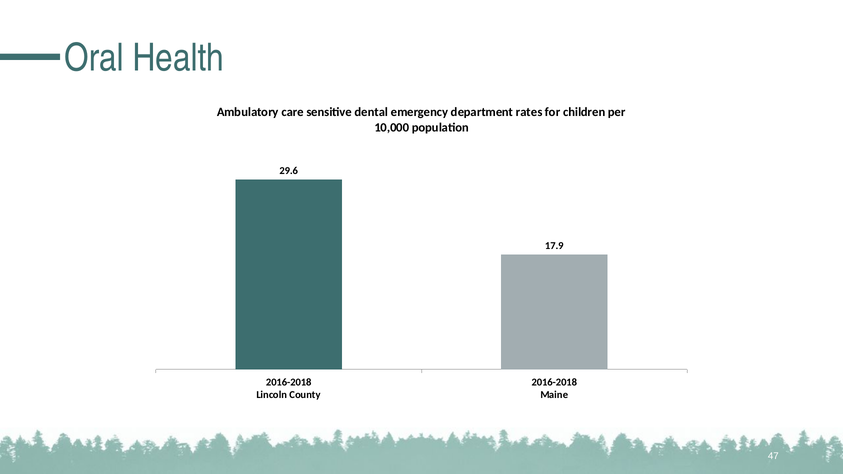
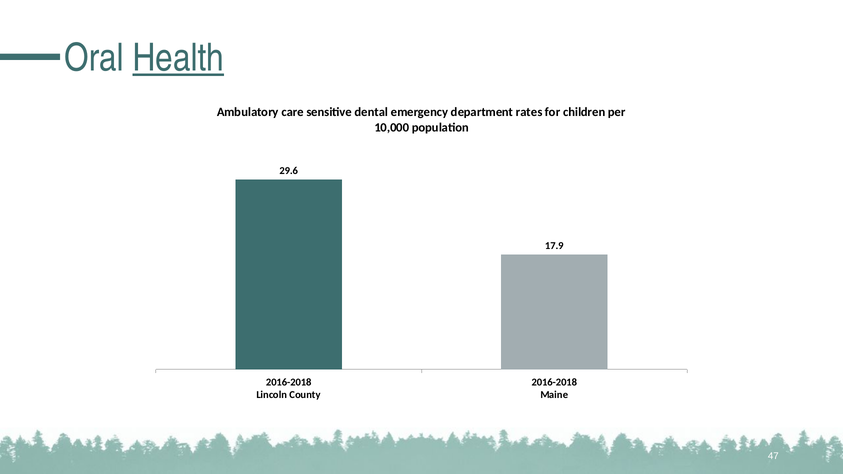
Health underline: none -> present (178, 58)
